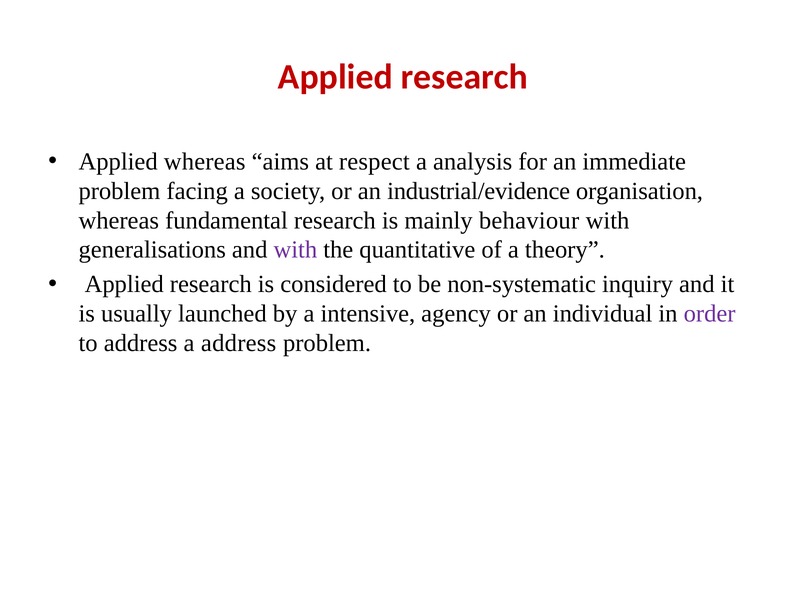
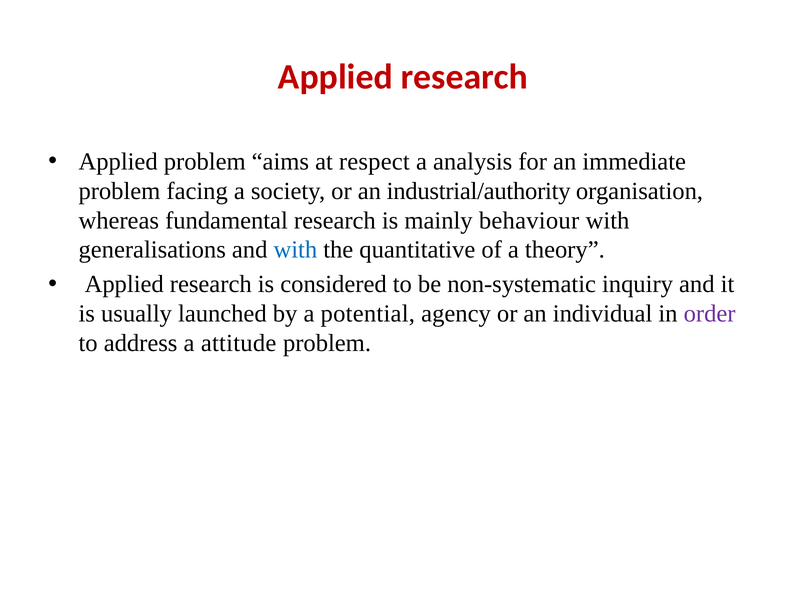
Applied whereas: whereas -> problem (205, 162)
industrial/evidence: industrial/evidence -> industrial/authority (479, 191)
with colour: purple -> blue (295, 250)
intensive: intensive -> potential (368, 314)
a address: address -> attitude (239, 344)
